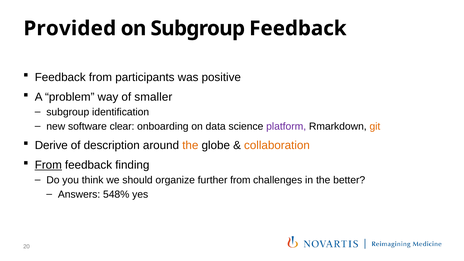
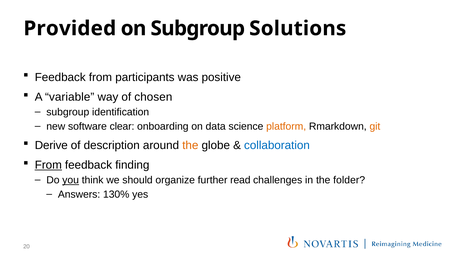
Subgroup Feedback: Feedback -> Solutions (298, 28)
problem: problem -> variable (70, 97)
smaller: smaller -> chosen (153, 97)
platform colour: purple -> orange (286, 126)
collaboration colour: orange -> blue (277, 145)
you underline: none -> present (71, 180)
further from: from -> read (240, 180)
better: better -> folder (349, 180)
548%: 548% -> 130% (116, 194)
